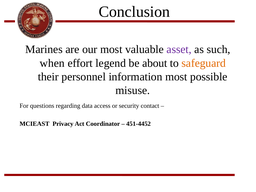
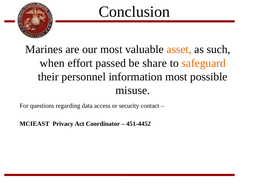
asset colour: purple -> orange (179, 49)
legend: legend -> passed (111, 63)
about: about -> share (155, 63)
